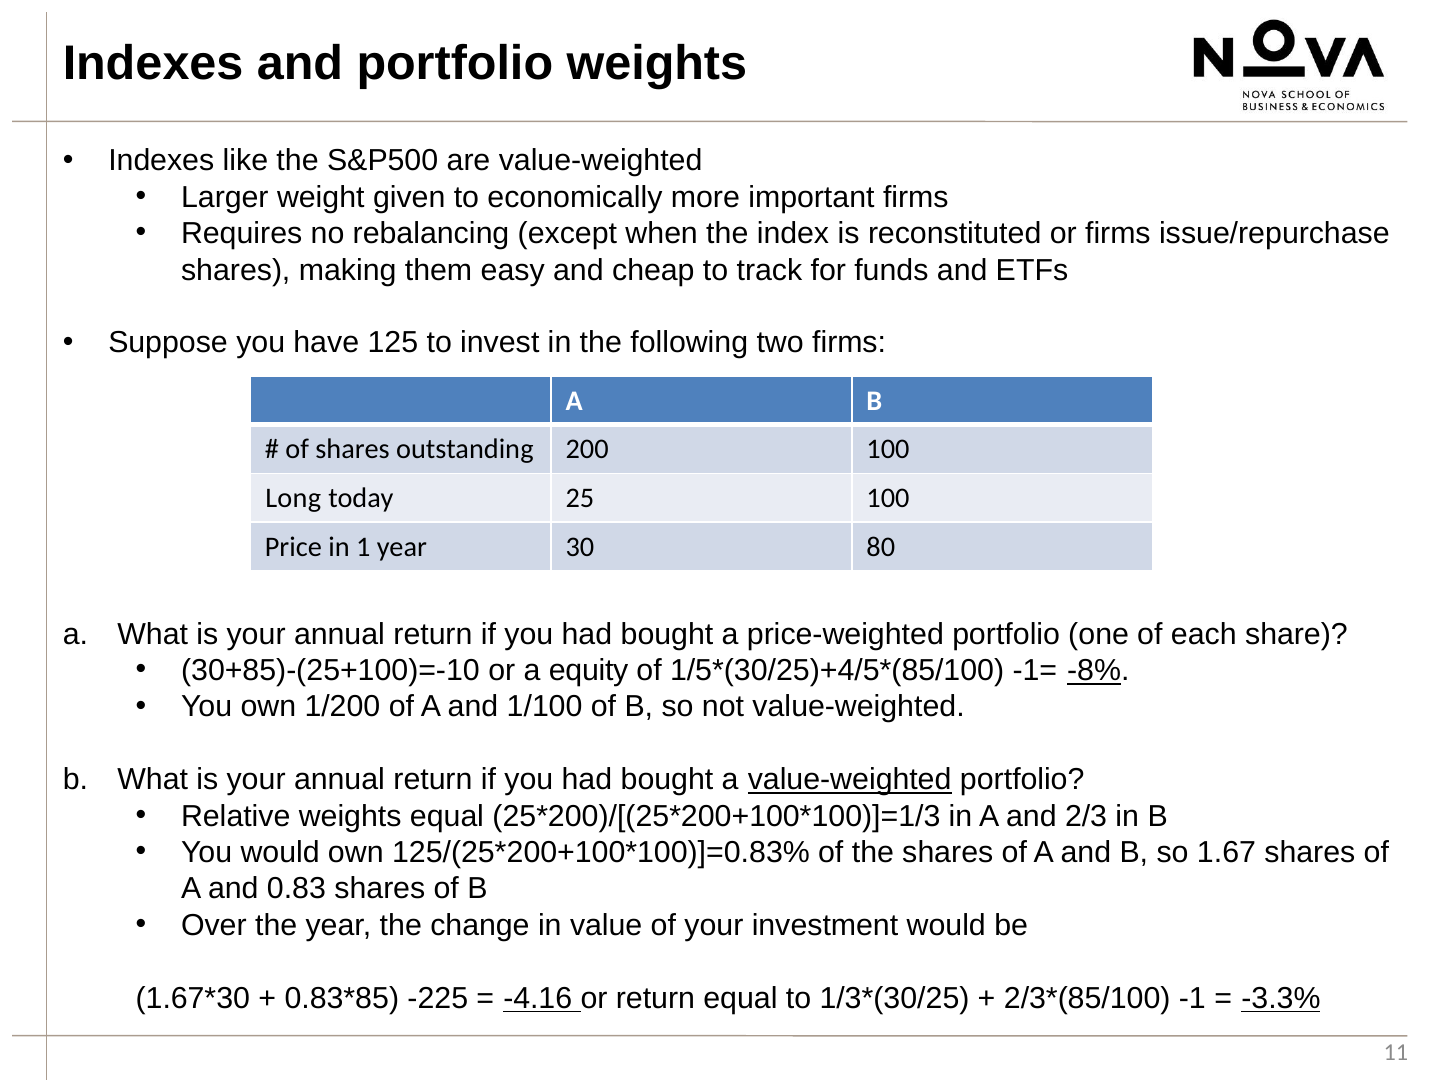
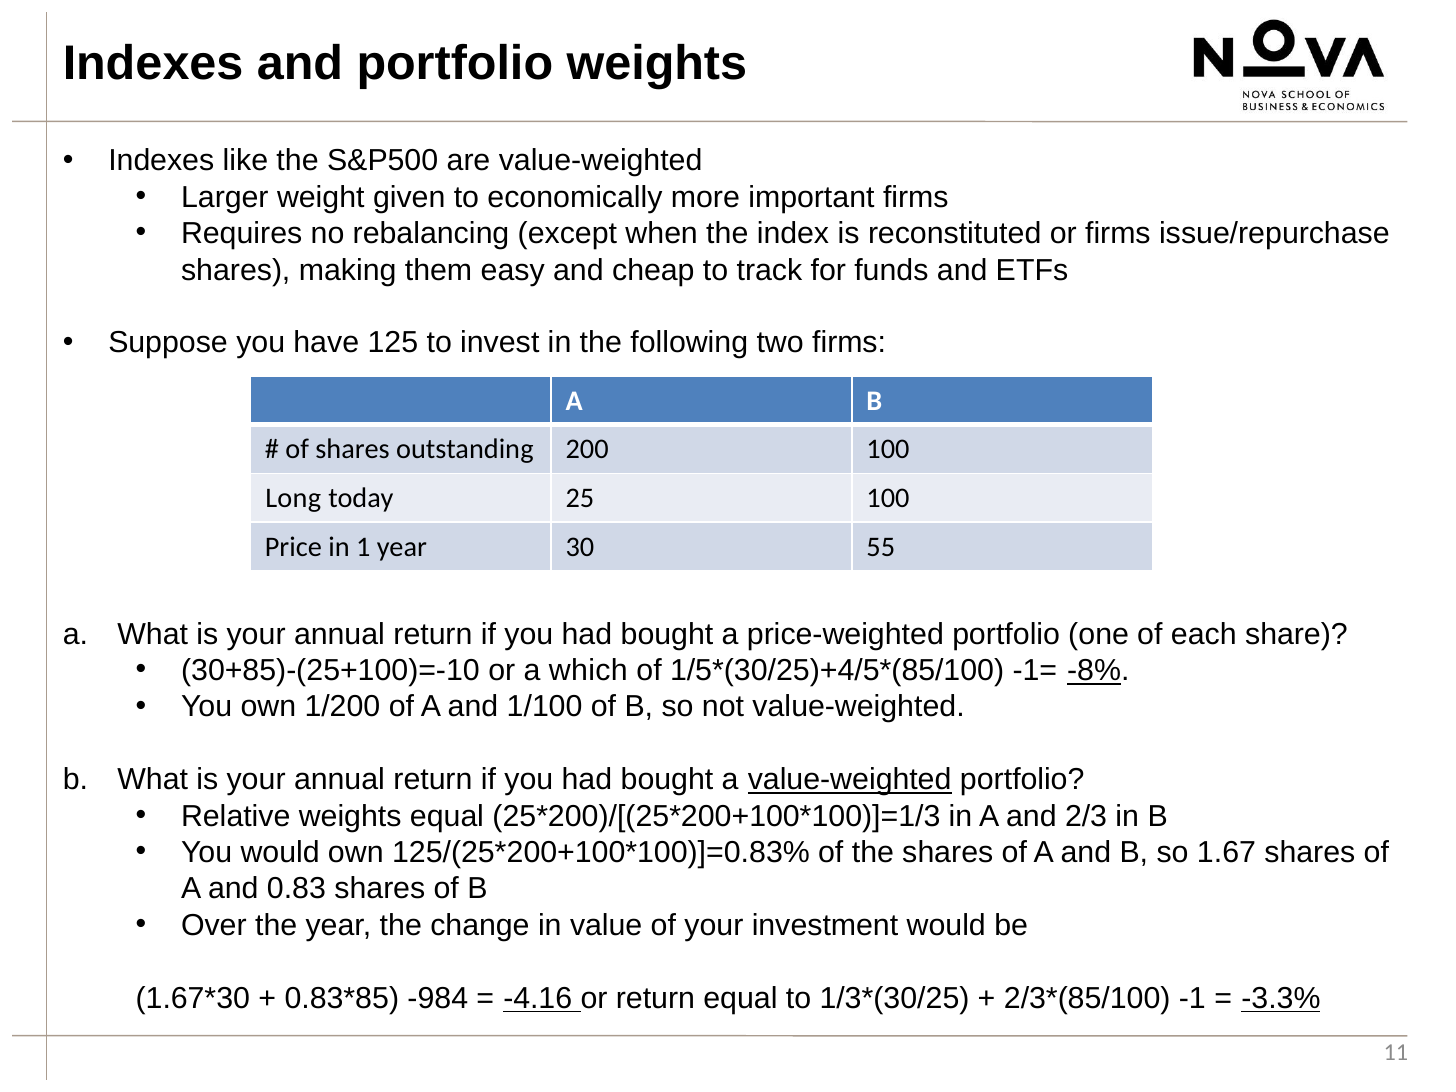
80: 80 -> 55 (881, 547)
equity: equity -> which (588, 671)
-225: -225 -> -984 (438, 998)
